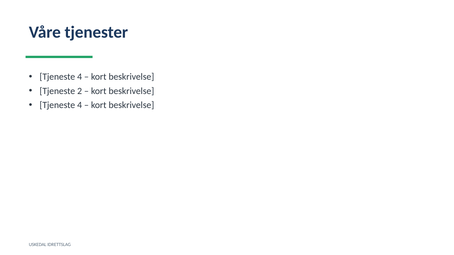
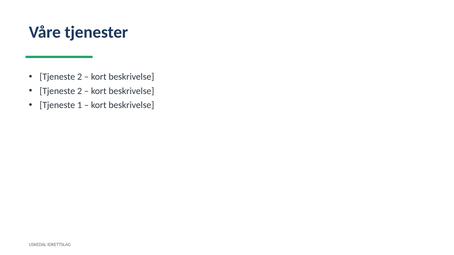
4: 4 -> 2 (80, 77)
4: 4 -> 1 (80, 105)
